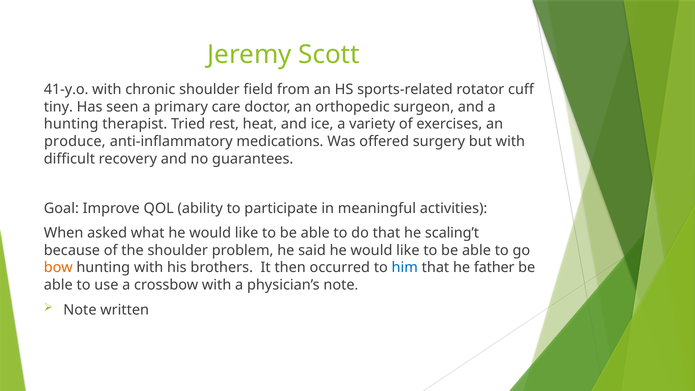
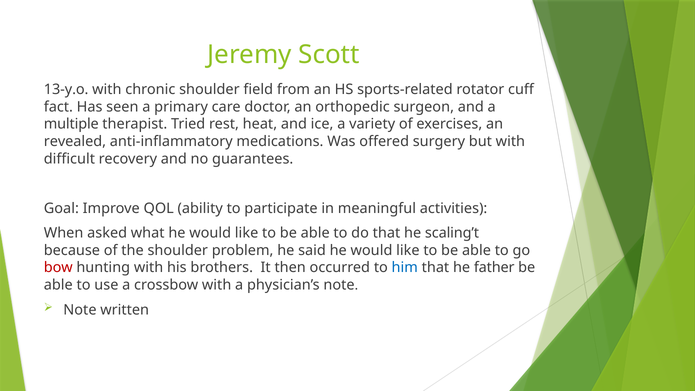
41-y.o: 41-y.o -> 13-y.o (66, 89)
tiny: tiny -> fact (58, 107)
hunting: hunting -> multiple (71, 124)
produce: produce -> revealed (75, 142)
bow colour: orange -> red (58, 268)
